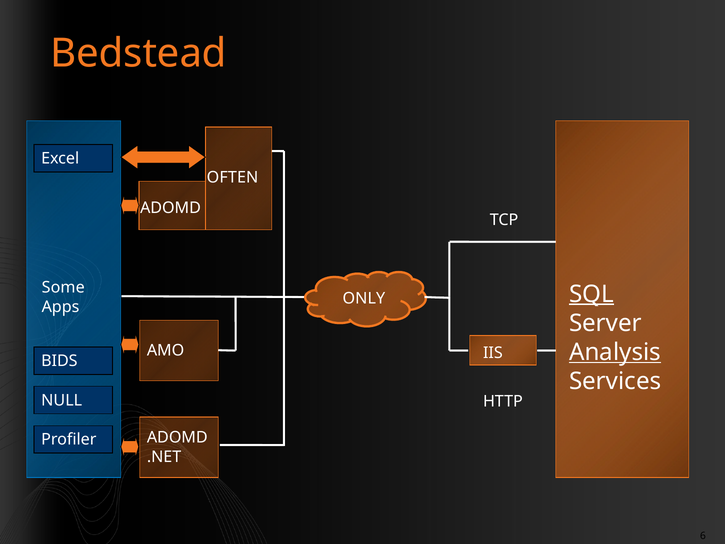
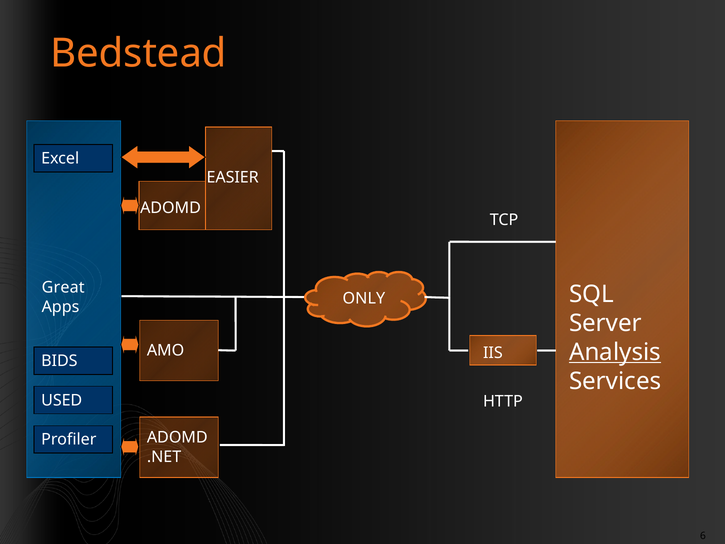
OFTEN: OFTEN -> EASIER (233, 178)
Some: Some -> Great (63, 287)
SQL underline: present -> none (592, 294)
NULL: NULL -> USED (62, 400)
